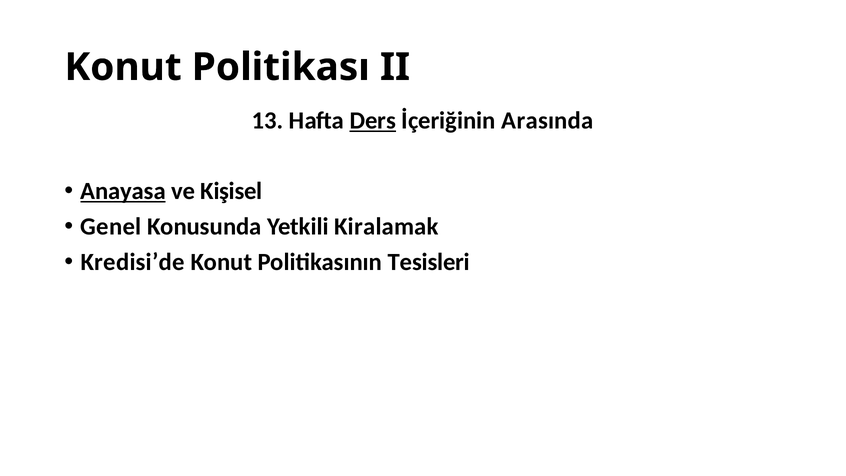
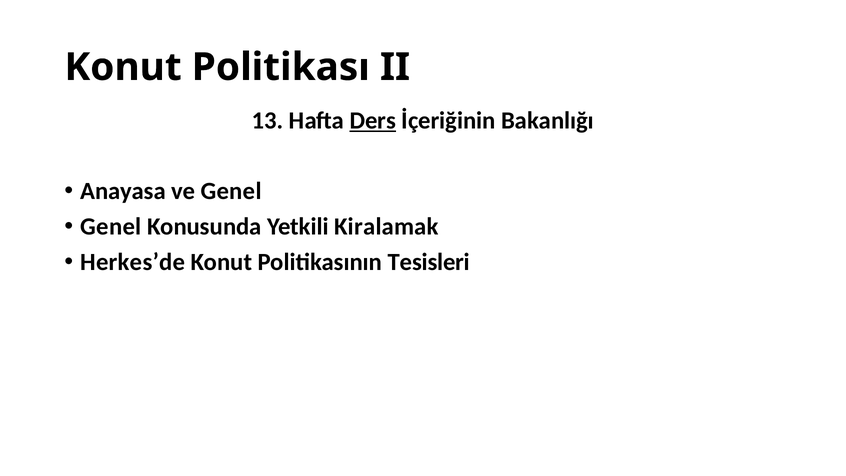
Arasında: Arasında -> Bakanlığı (548, 120)
Anayasa underline: present -> none (123, 191)
ve Kişisel: Kişisel -> Genel (231, 191)
Kredisi’de: Kredisi’de -> Herkes’de (133, 262)
